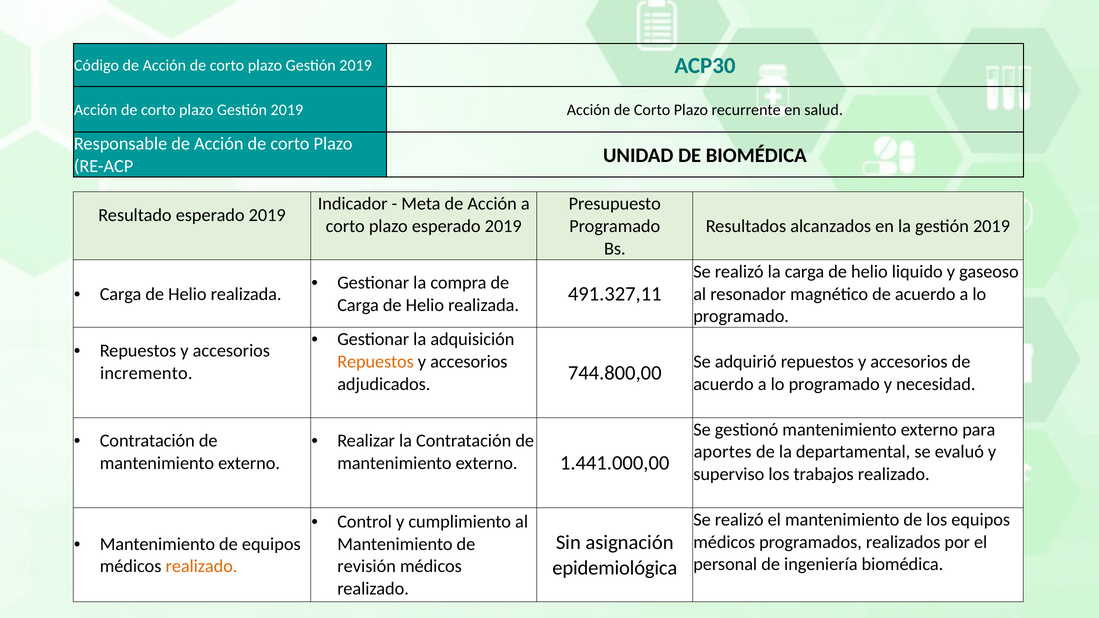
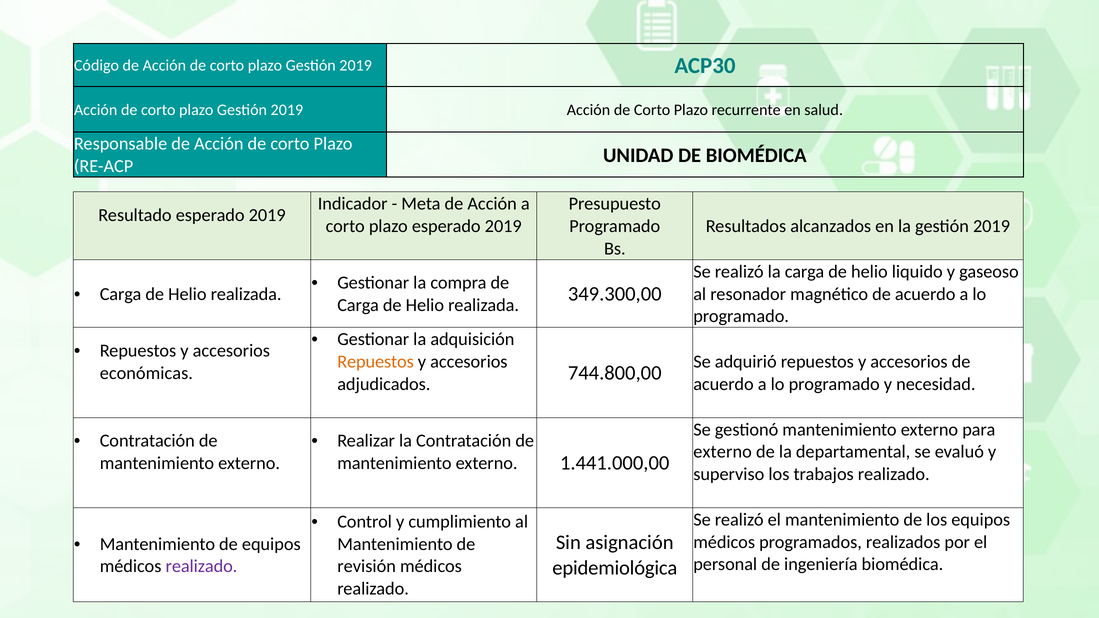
491.327,11: 491.327,11 -> 349.300,00 (615, 294)
incremento: incremento -> económicas (146, 373)
aportes: aportes -> externo (723, 452)
realizado colour: orange -> purple (201, 567)
